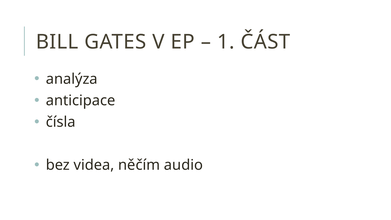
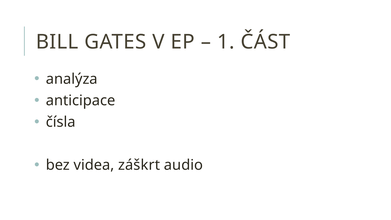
něčím: něčím -> záškrt (139, 165)
